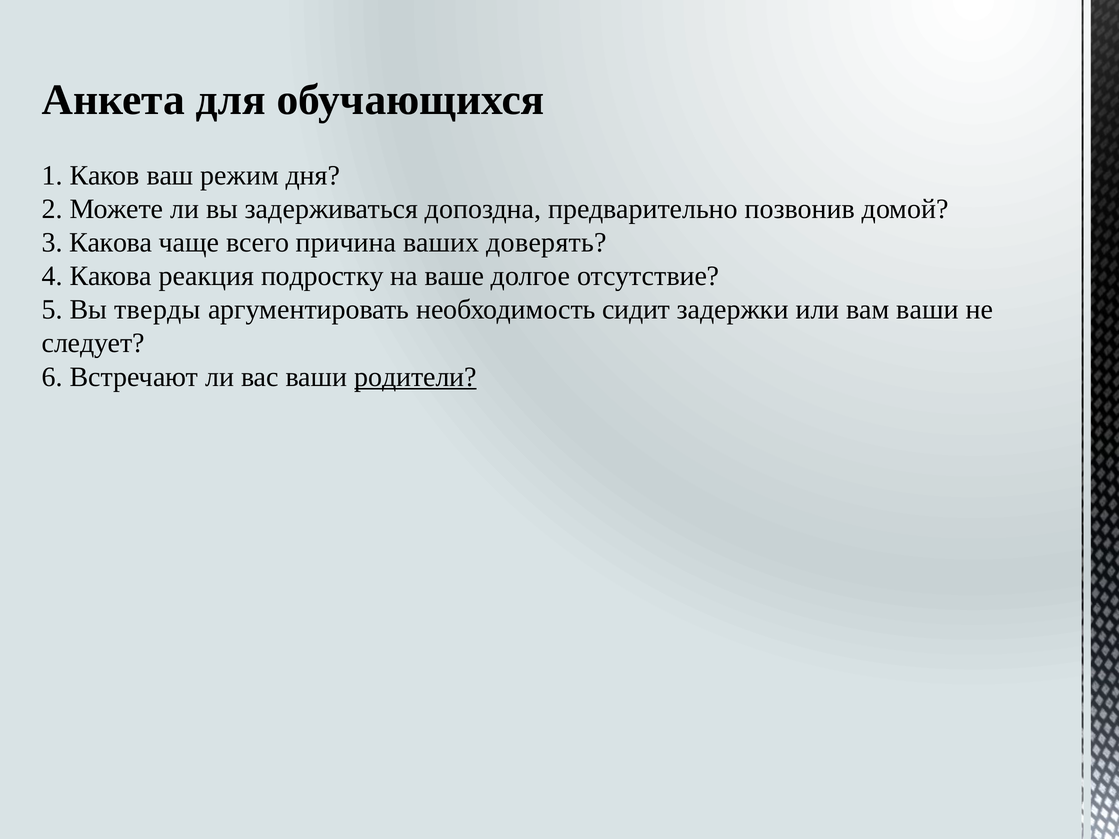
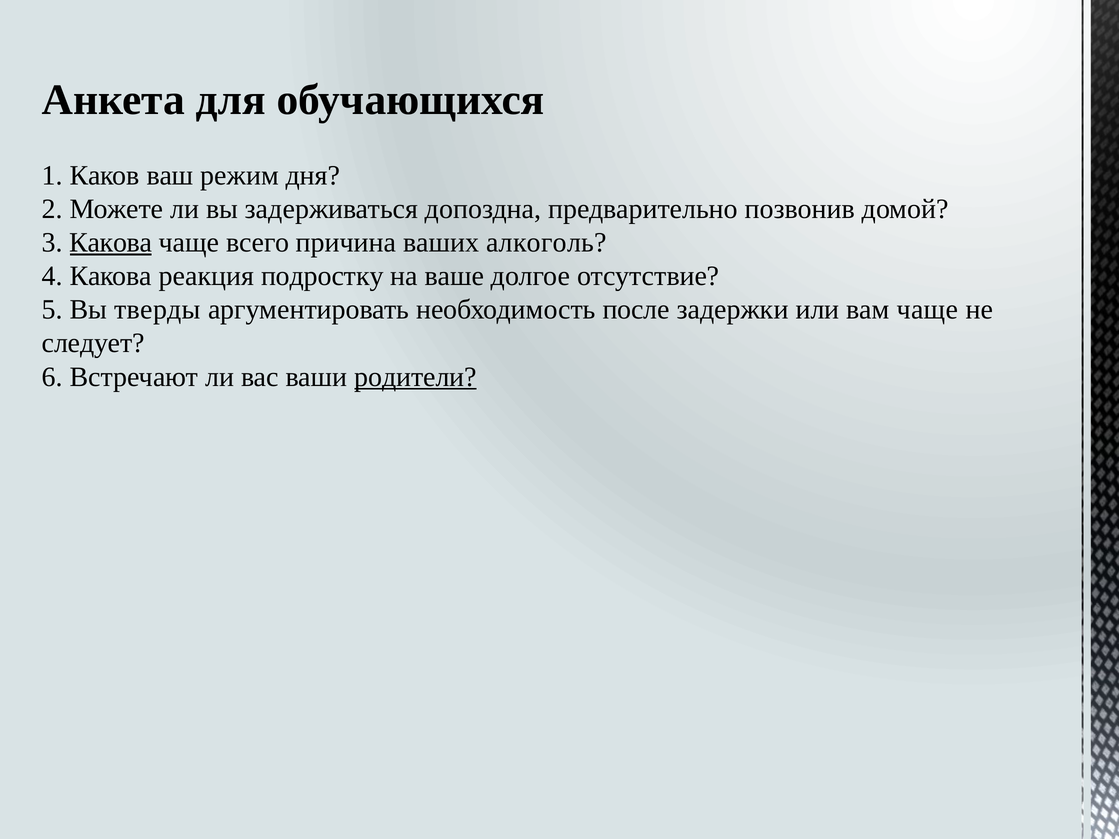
Какова underline: none -> present (111, 243)
доверять: доверять -> алкоголь (546, 243)
сидит: сидит -> после (636, 310)
вам ваши: ваши -> чаще (927, 310)
